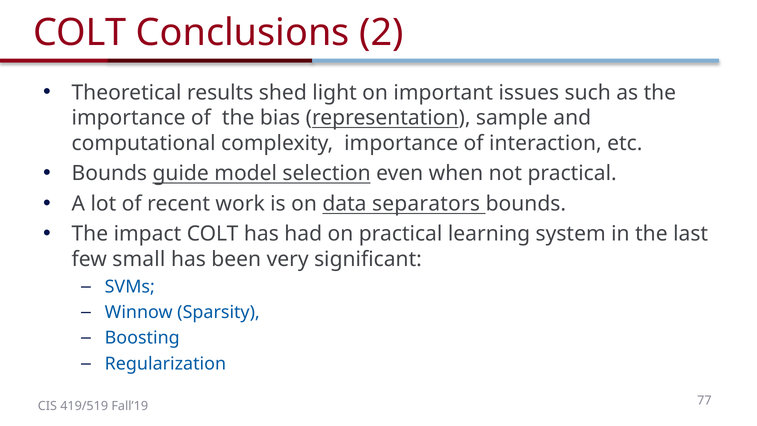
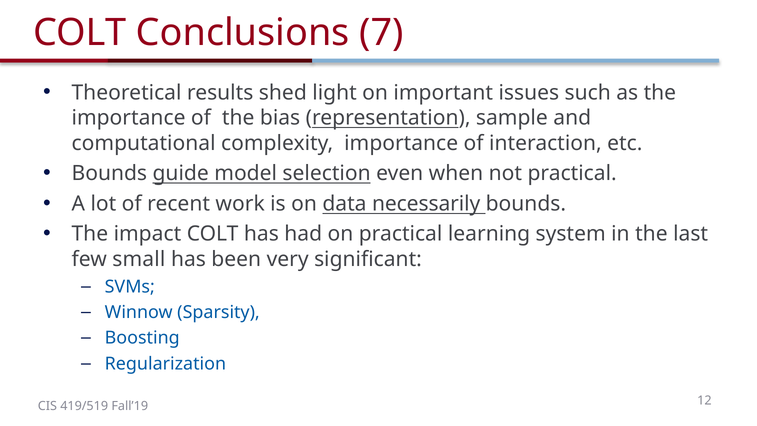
2: 2 -> 7 (382, 33)
separators: separators -> necessarily (426, 204)
77: 77 -> 12 (704, 400)
